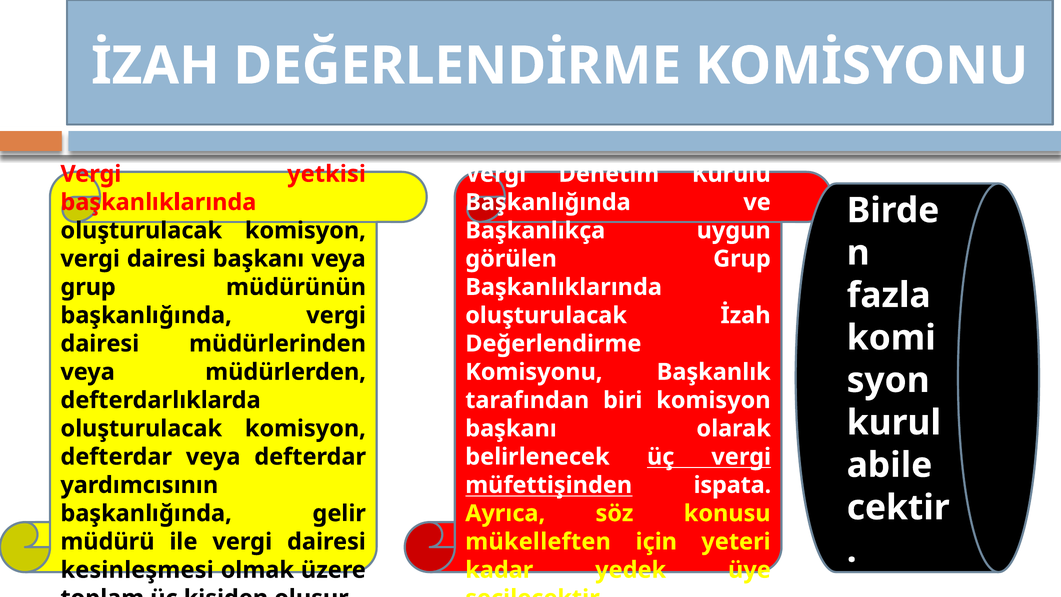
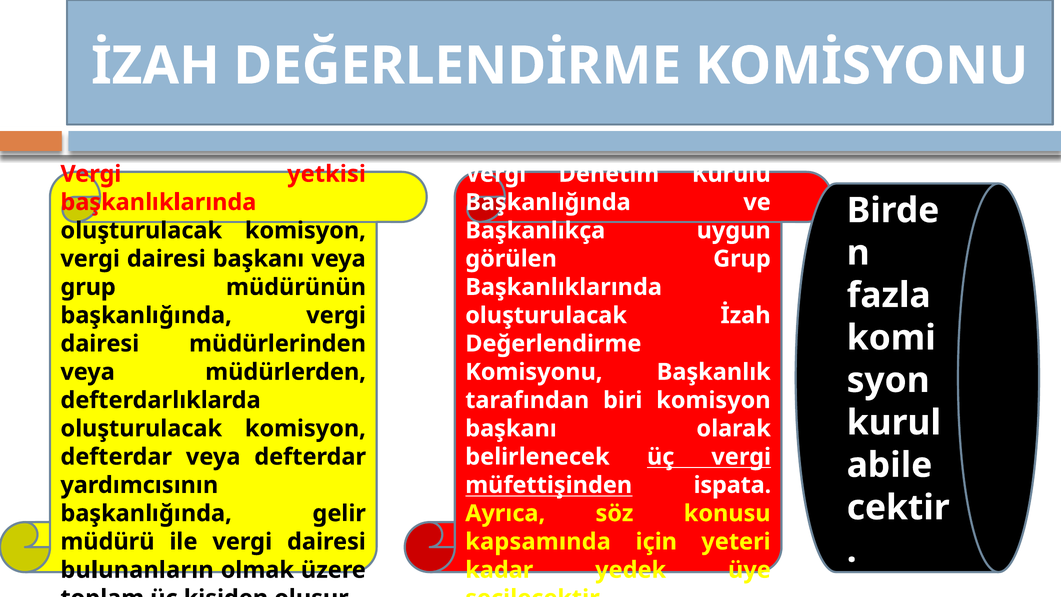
mükelleften: mükelleften -> kapsamında (538, 542)
kesinleşmesi: kesinleşmesi -> bulunanların (137, 570)
